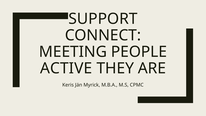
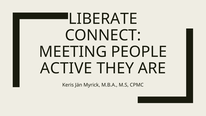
SUPPORT: SUPPORT -> LIBERATE (103, 19)
